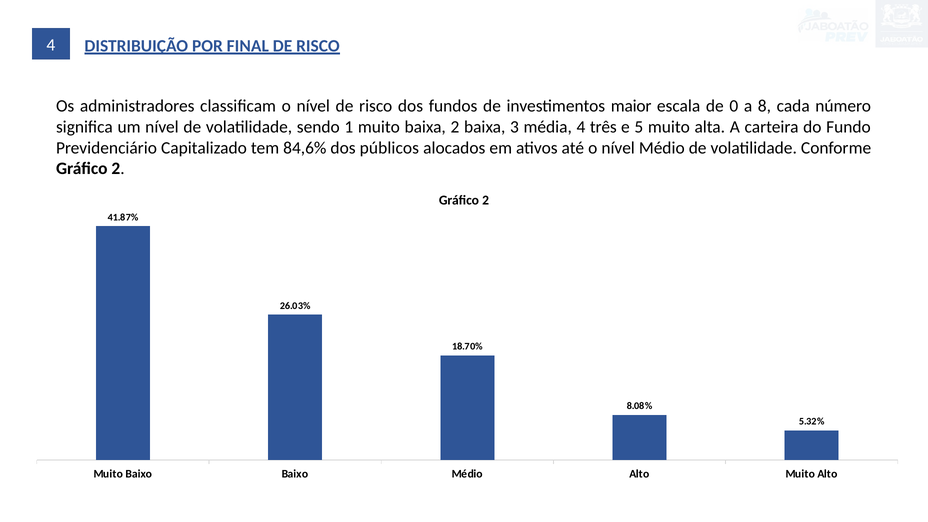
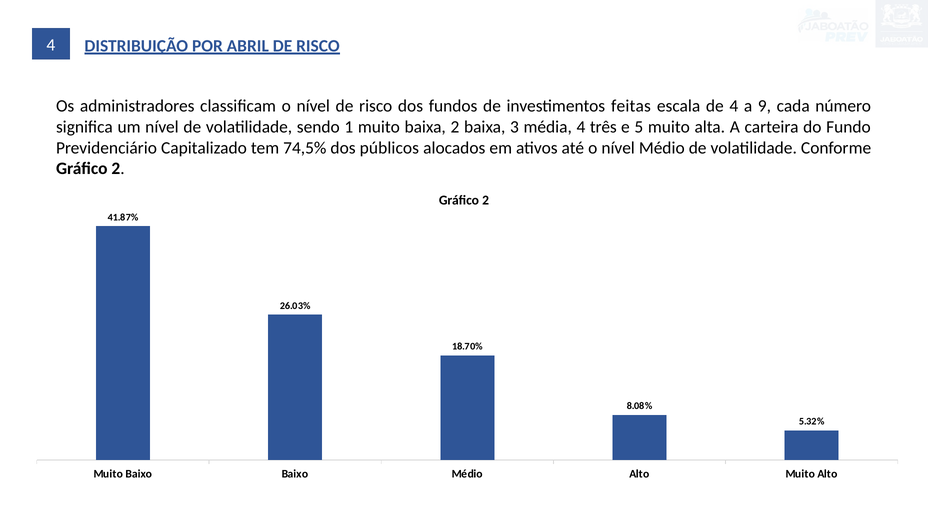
FINAL: FINAL -> ABRIL (248, 46)
maior: maior -> feitas (631, 106)
de 0: 0 -> 4 (734, 106)
8: 8 -> 9 (764, 106)
84,6%: 84,6% -> 74,5% (305, 148)
